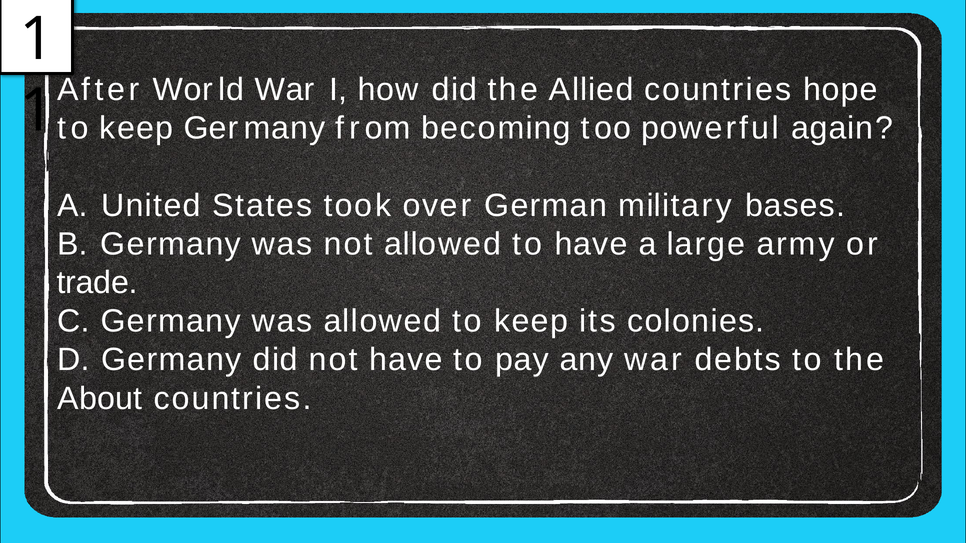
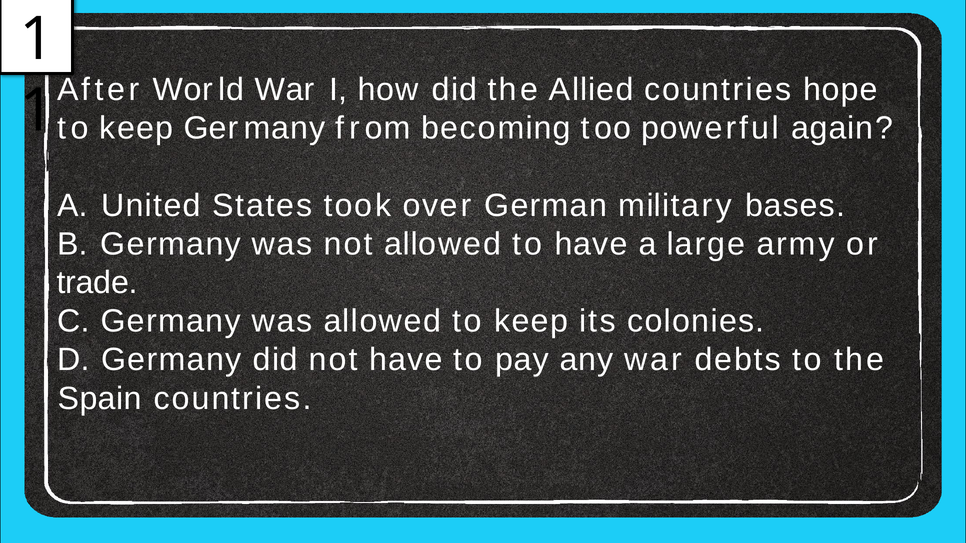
About: About -> Spain (100, 399)
